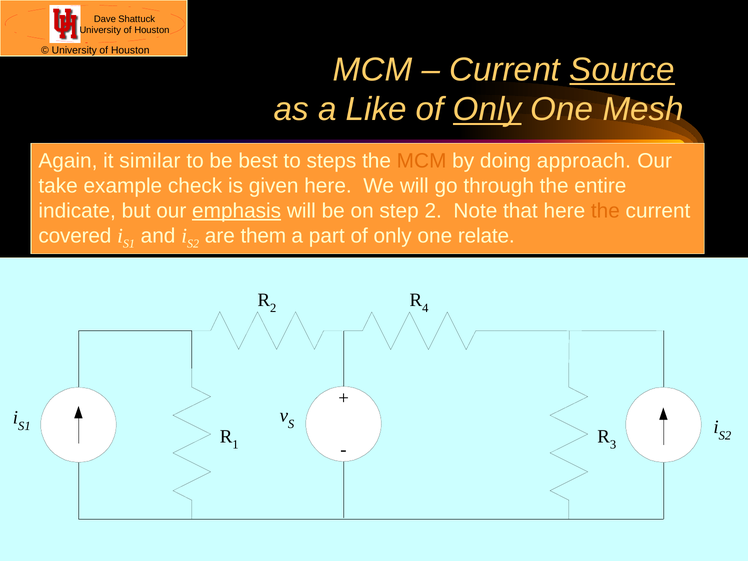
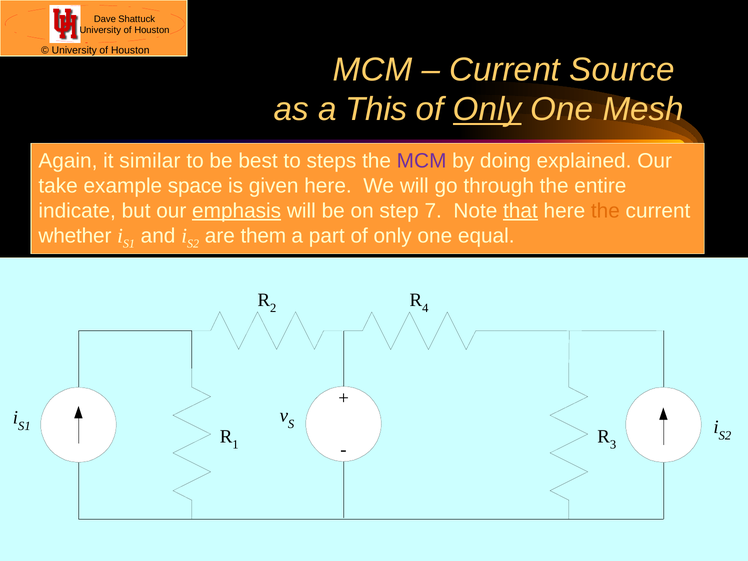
Source underline: present -> none (622, 70)
Like: Like -> This (376, 109)
MCM colour: orange -> purple (422, 161)
approach: approach -> explained (584, 161)
check: check -> space (195, 186)
step 2: 2 -> 7 (433, 211)
that underline: none -> present (520, 211)
covered: covered -> whether (75, 236)
relate: relate -> equal (486, 236)
